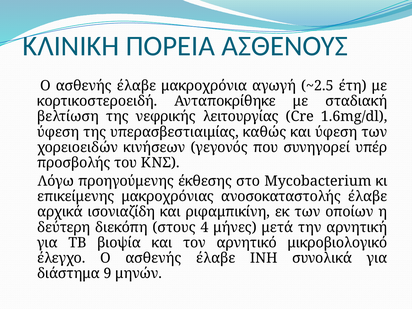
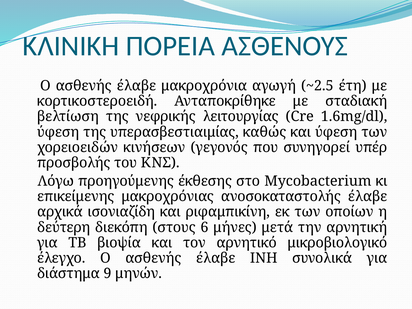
4: 4 -> 6 (204, 227)
